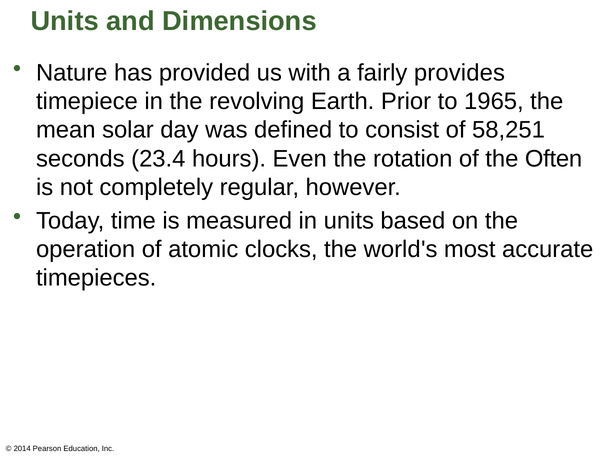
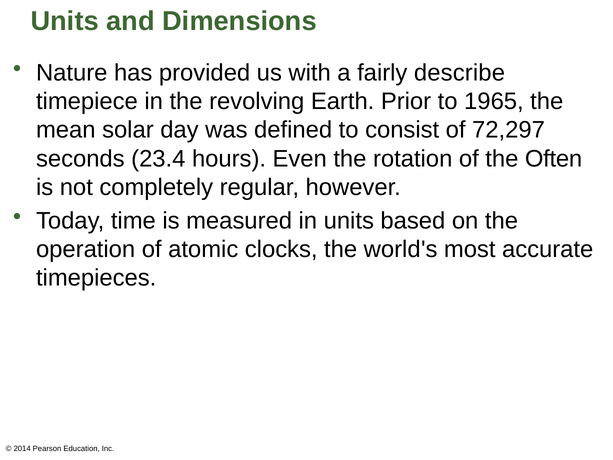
provides: provides -> describe (459, 73)
58,251: 58,251 -> 72,297 (509, 130)
